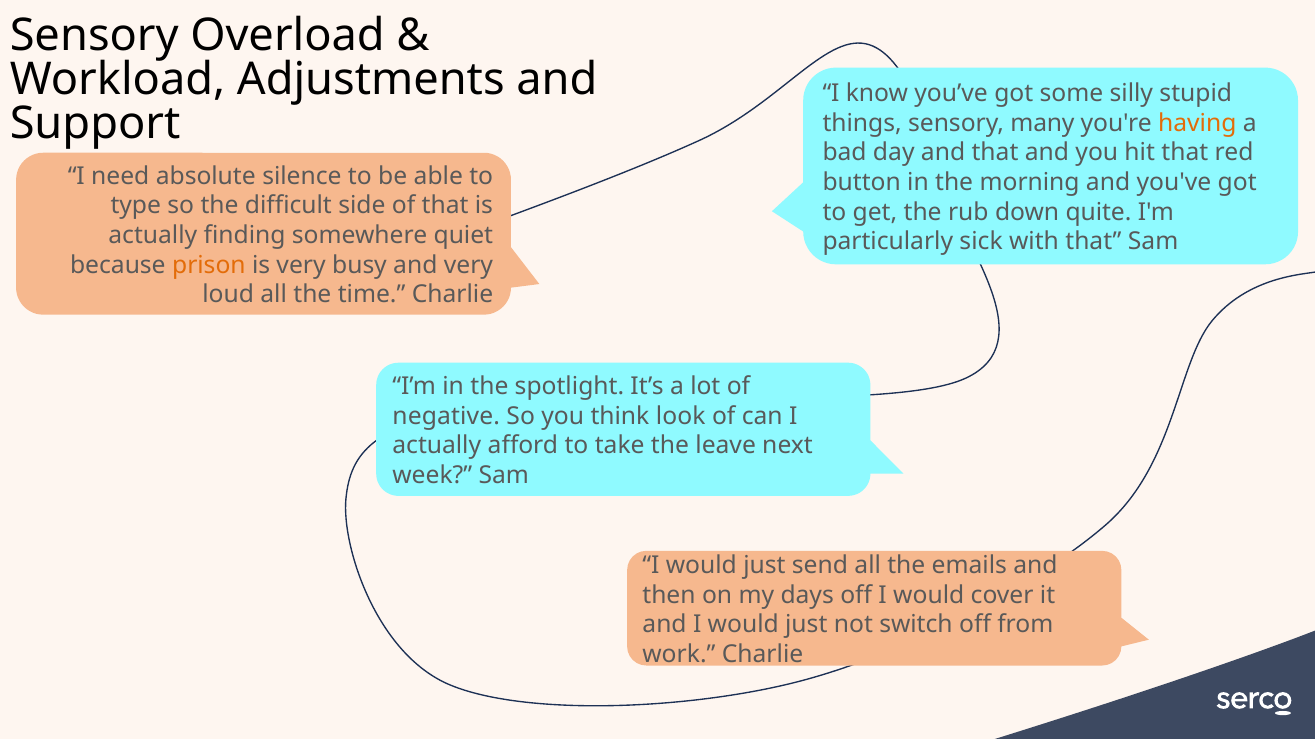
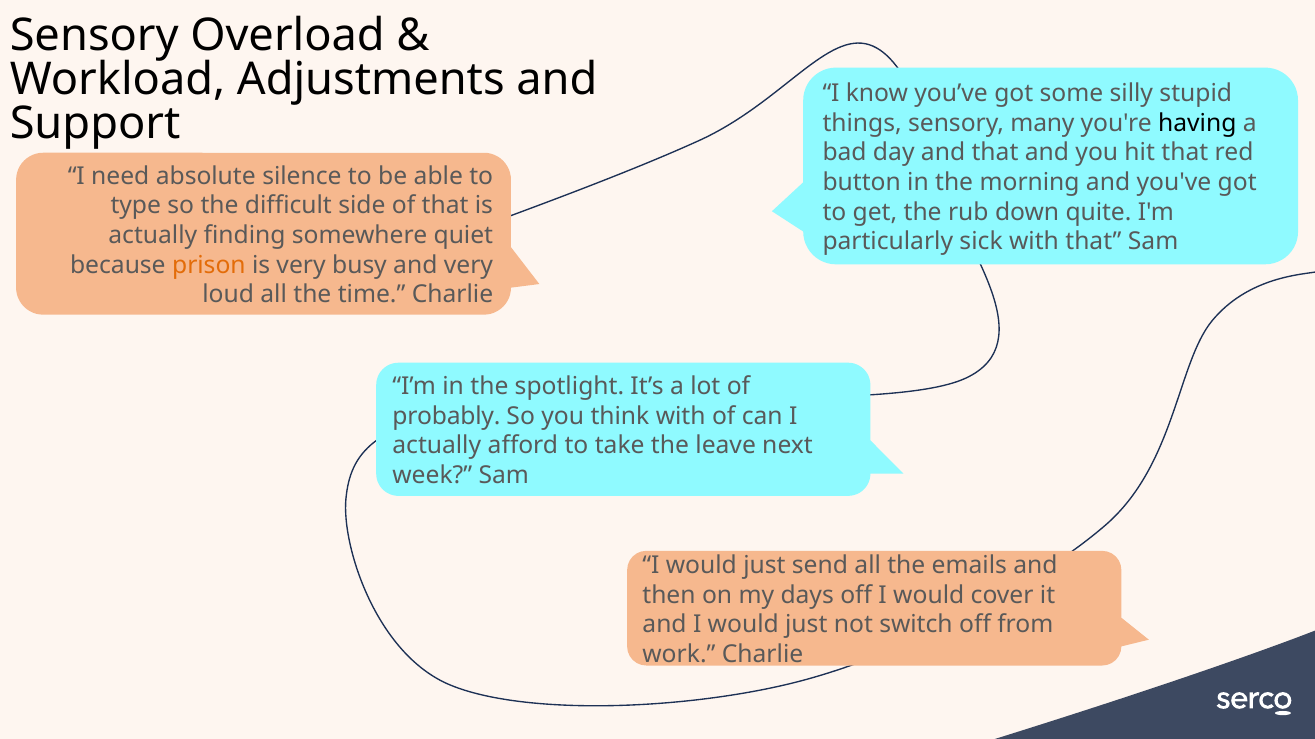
having colour: orange -> black (1197, 123)
negative: negative -> probably (446, 417)
think look: look -> with (681, 417)
